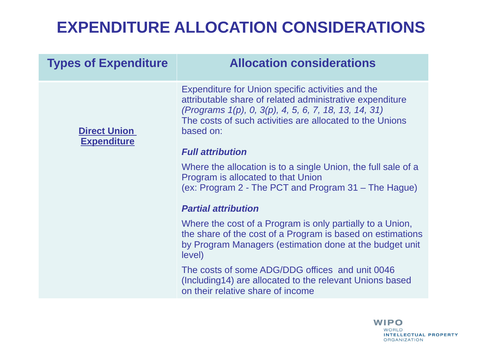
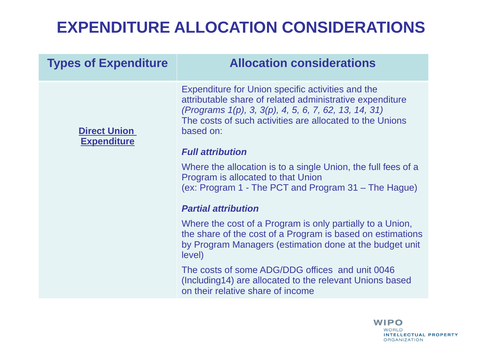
0: 0 -> 3 (253, 110)
18: 18 -> 62 (330, 110)
sale: sale -> fees (392, 167)
2: 2 -> 1 (241, 188)
